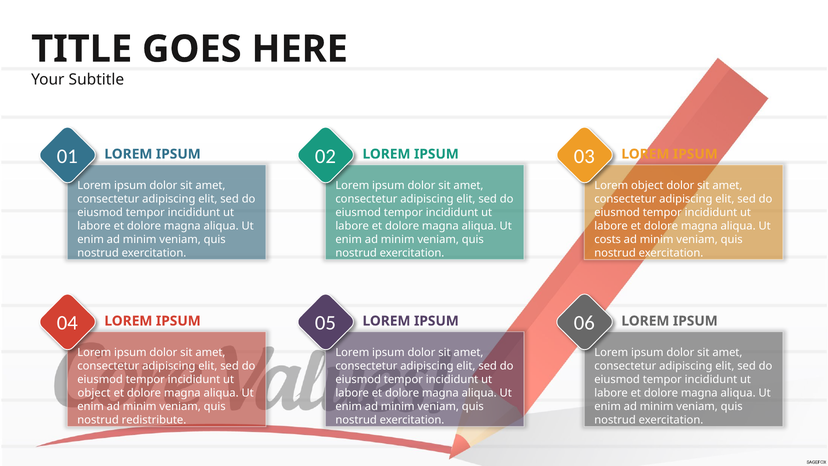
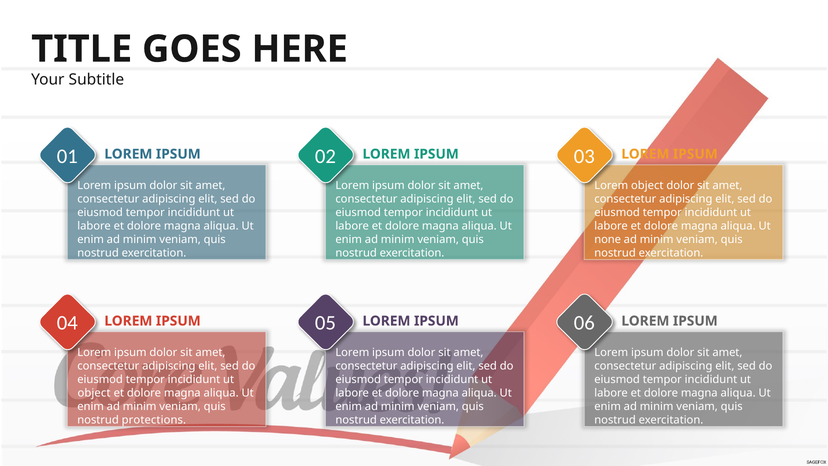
costs: costs -> none (608, 240)
redistribute: redistribute -> protections (154, 420)
